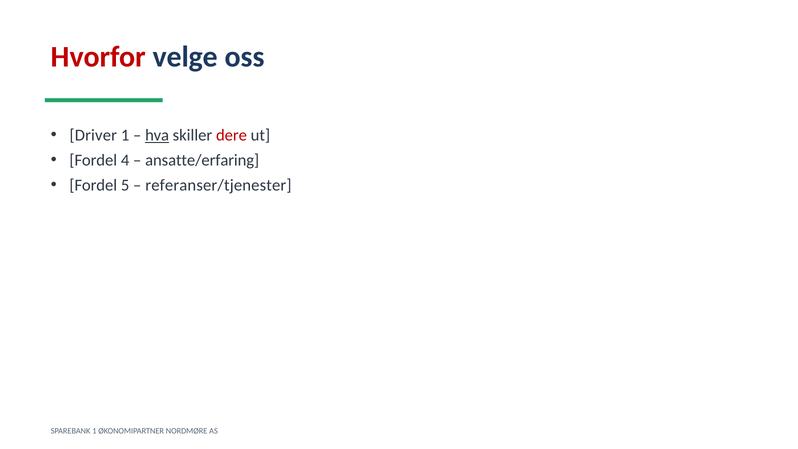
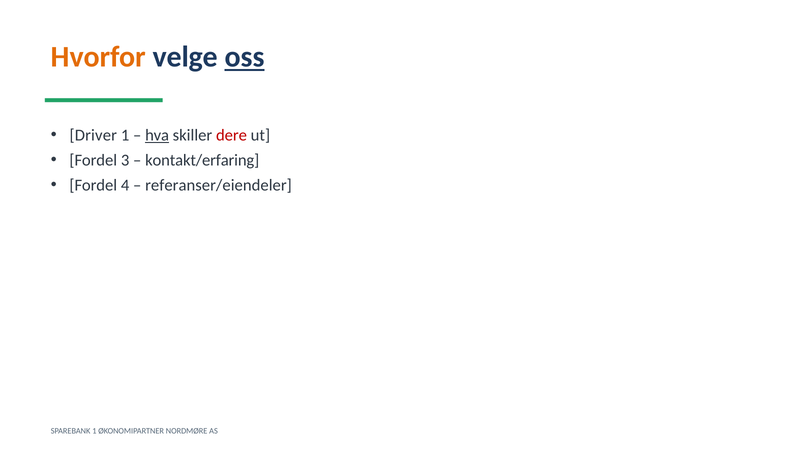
Hvorfor colour: red -> orange (98, 57)
oss underline: none -> present (245, 57)
4: 4 -> 3 (125, 160)
ansatte/erfaring: ansatte/erfaring -> kontakt/erfaring (202, 160)
5: 5 -> 4 (125, 185)
referanser/tjenester: referanser/tjenester -> referanser/eiendeler (218, 185)
